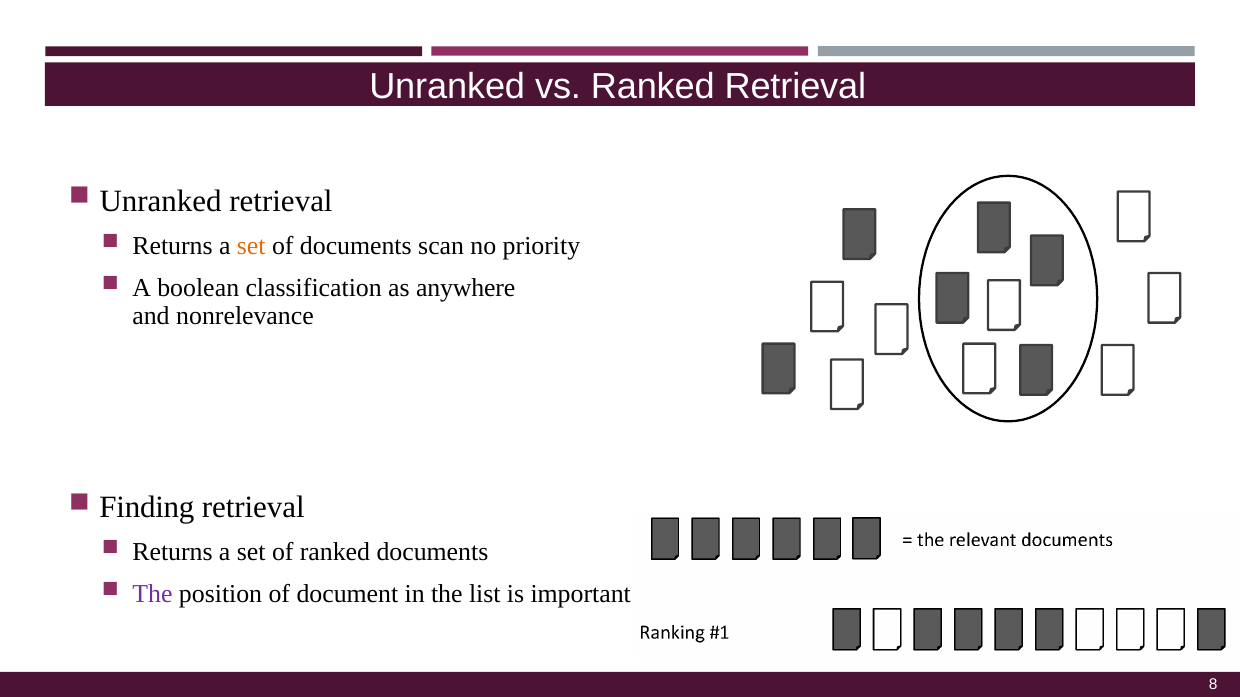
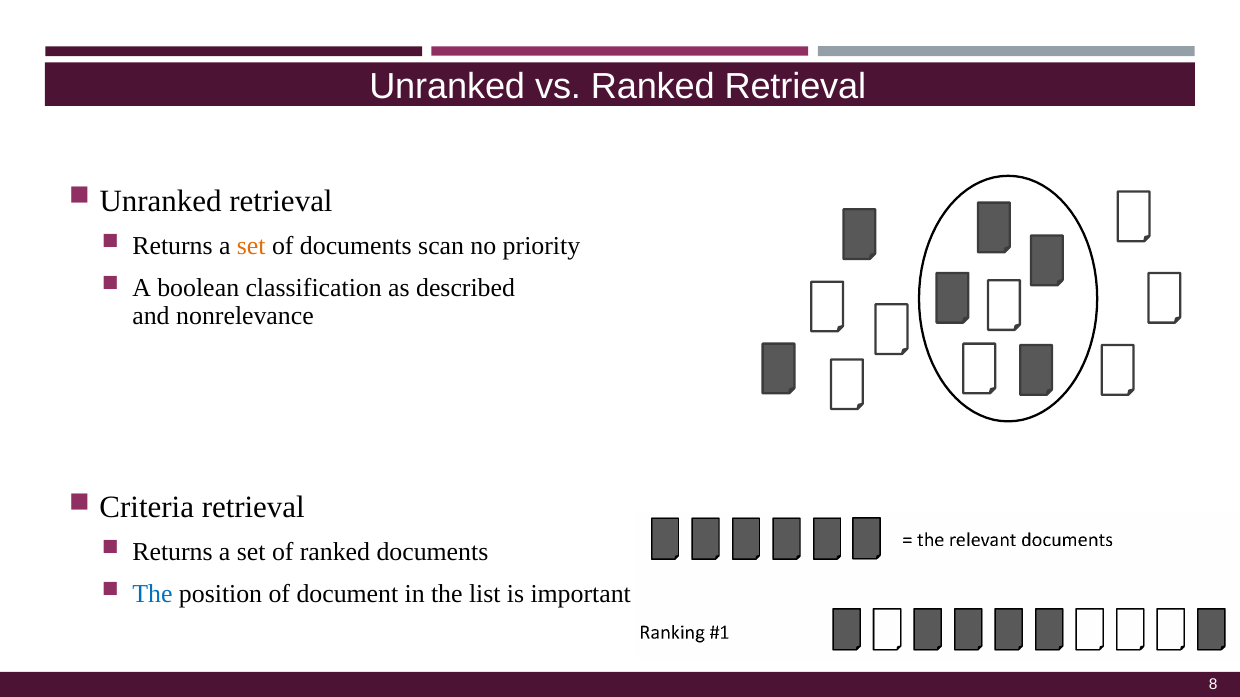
anywhere: anywhere -> described (466, 288)
Finding: Finding -> Criteria (147, 508)
The colour: purple -> blue (152, 594)
